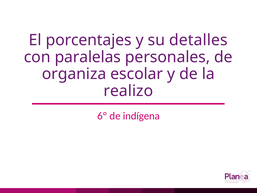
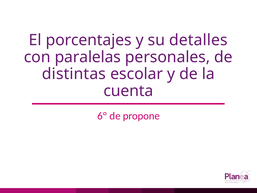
organiza: organiza -> distintas (74, 74)
realizo: realizo -> cuenta (128, 91)
indígena: indígena -> propone (141, 116)
